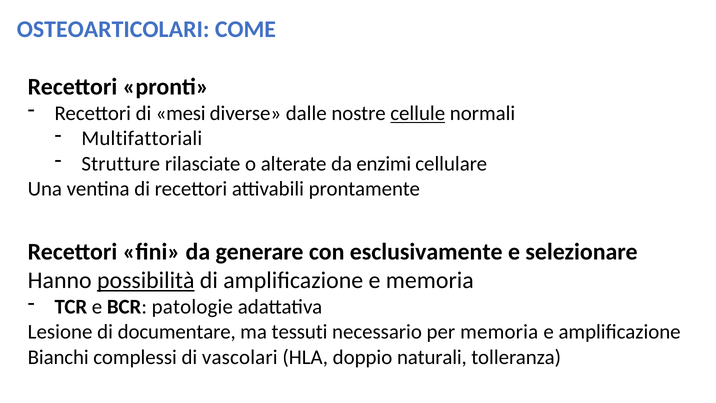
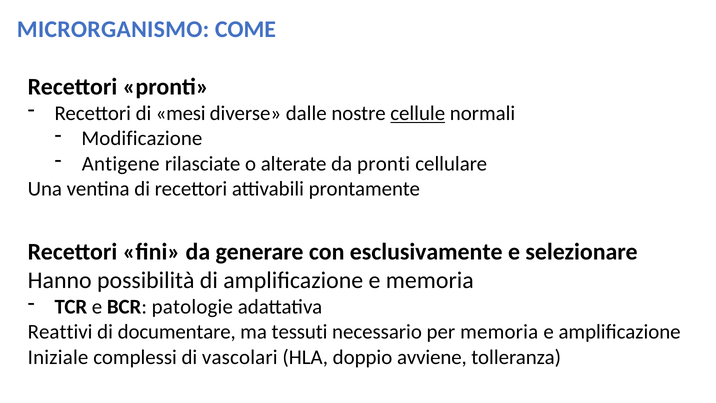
OSTEOARTICOLARI: OSTEOARTICOLARI -> MICRORGANISMO (113, 29)
Multifattoriali: Multifattoriali -> Modificazione (142, 138)
Strutture: Strutture -> Antigene (121, 164)
da enzimi: enzimi -> pronti (384, 164)
possibilità underline: present -> none (146, 280)
Lesione: Lesione -> Reattivi (60, 332)
Bianchi: Bianchi -> Iniziale (58, 357)
naturali: naturali -> avviene (432, 357)
